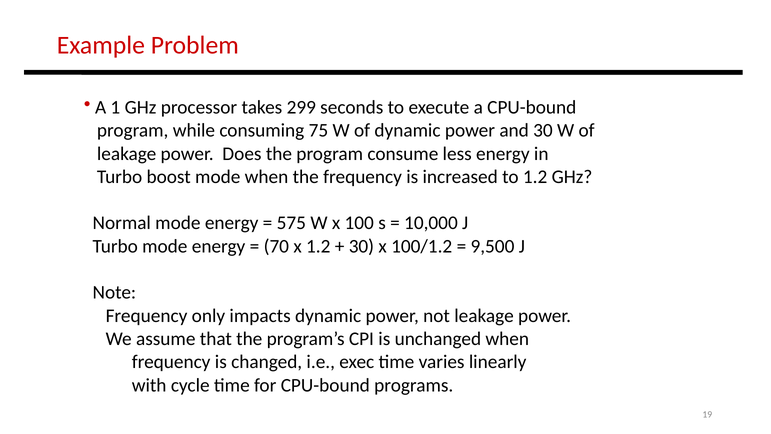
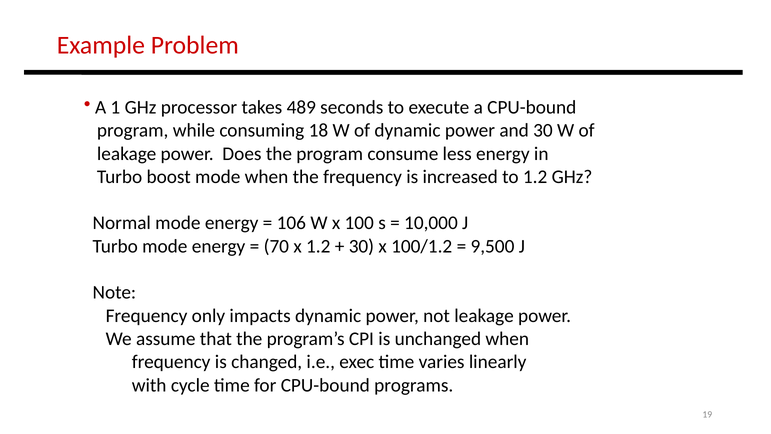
299: 299 -> 489 (301, 107)
75: 75 -> 18 (318, 130)
575: 575 -> 106 (291, 223)
